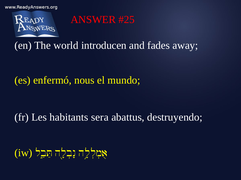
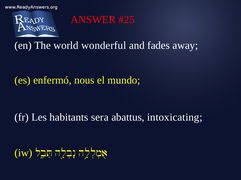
introducen: introducen -> wonderful (104, 46)
destruyendo: destruyendo -> intoxicating (175, 118)
